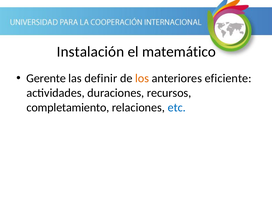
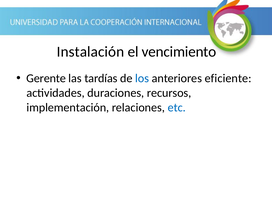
matemático: matemático -> vencimiento (179, 52)
definir: definir -> tardías (101, 78)
los colour: orange -> blue (142, 78)
completamiento: completamiento -> implementación (68, 107)
